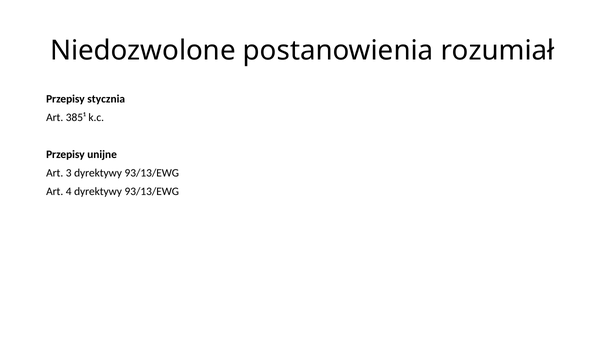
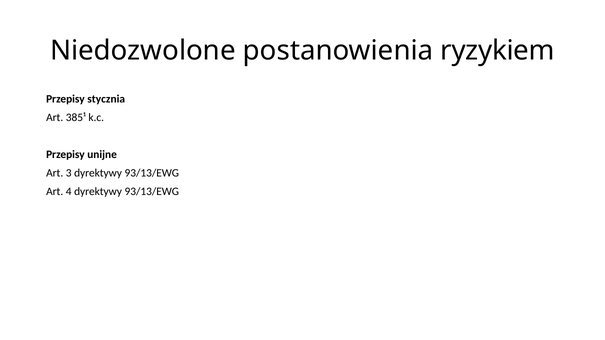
rozumiał: rozumiał -> ryzykiem (498, 51)
